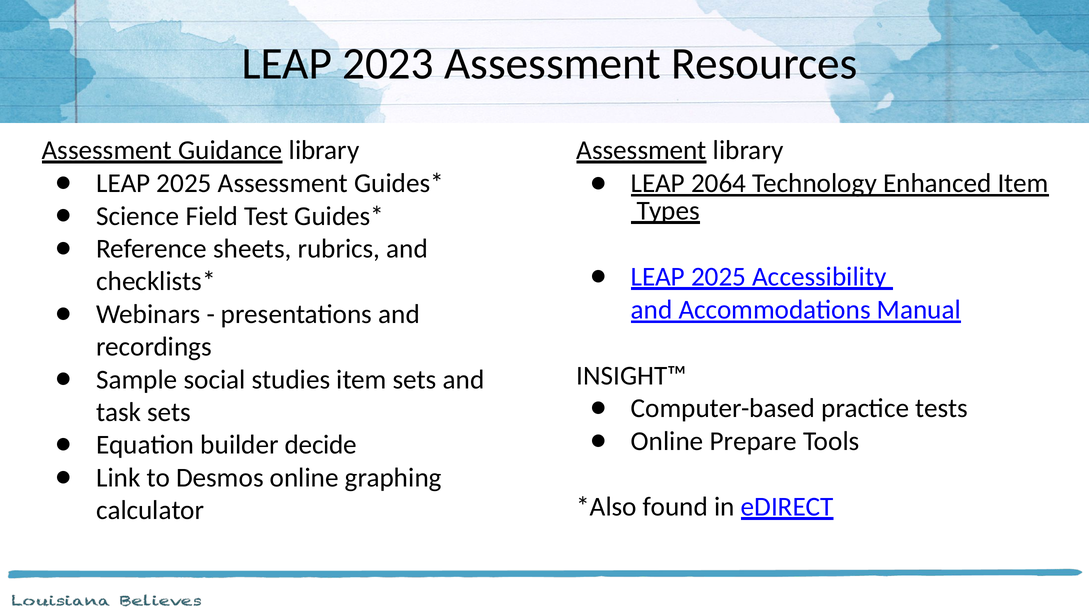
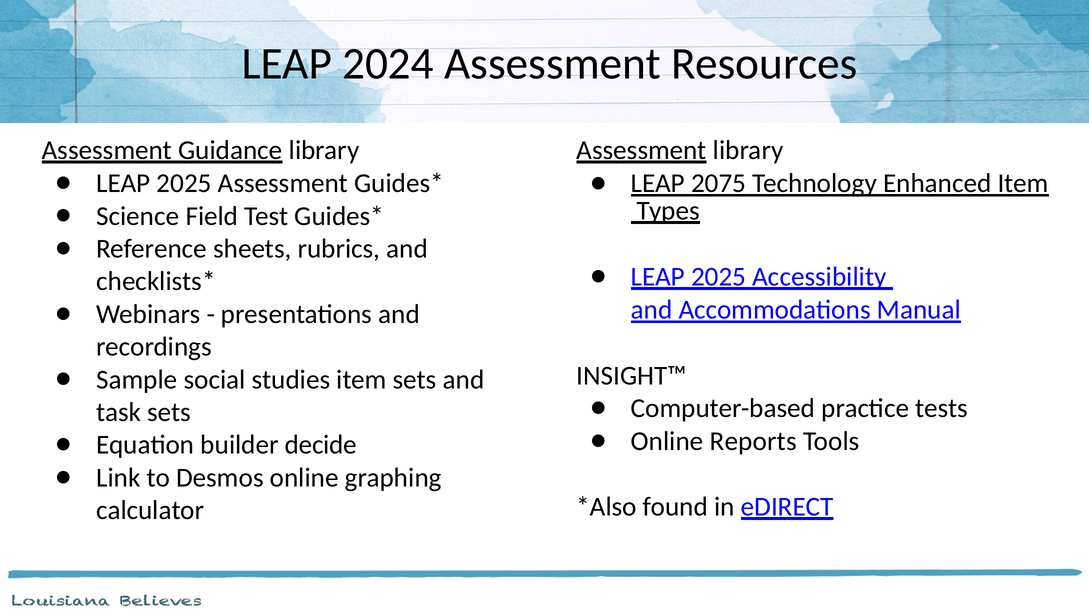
2023: 2023 -> 2024 (388, 64)
2064: 2064 -> 2075 (719, 183)
Prepare: Prepare -> Reports (753, 441)
